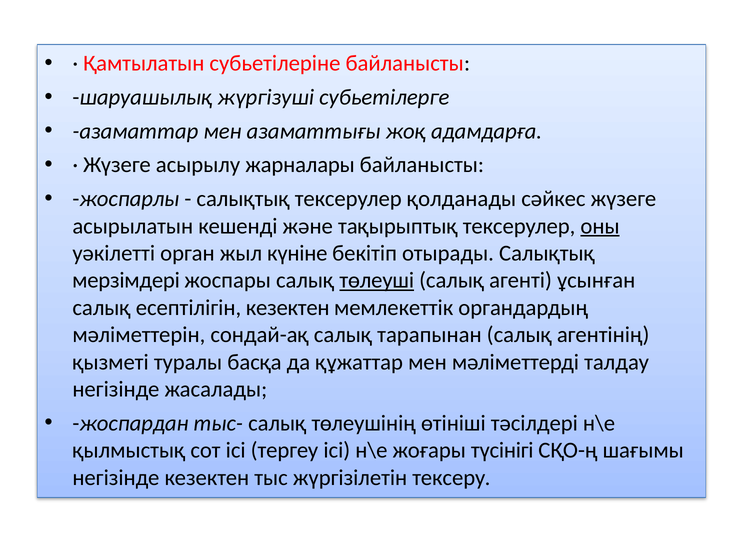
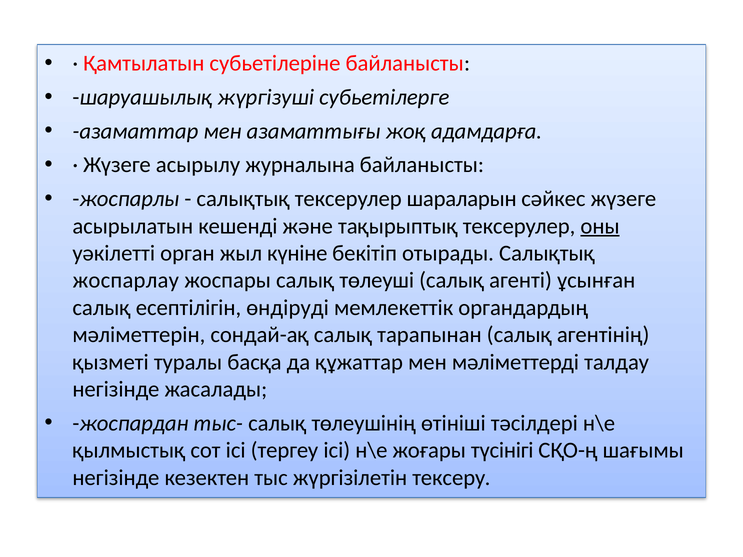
жарналары: жарналары -> журналына (300, 165)
қолданады: қолданады -> шараларын (462, 199)
мерзімдері: мерзімдері -> жоспарлау (126, 281)
төлеуші underline: present -> none (377, 281)
есептілігін кезектен: кезектен -> өндіруді (288, 308)
